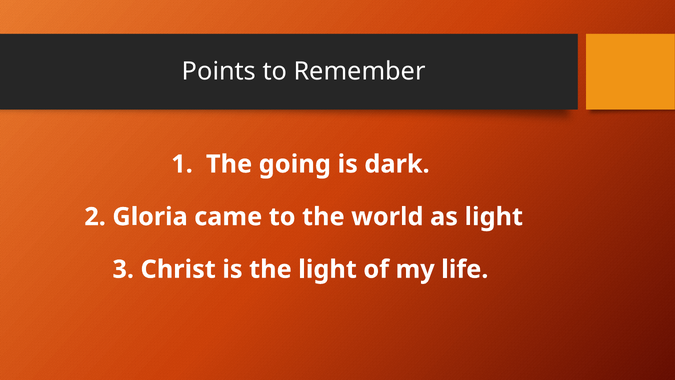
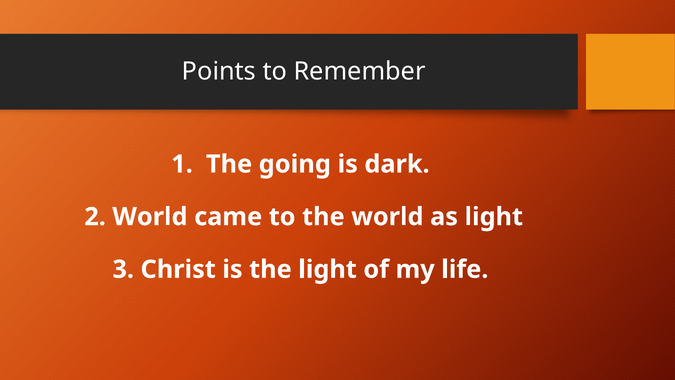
2 Gloria: Gloria -> World (150, 217)
